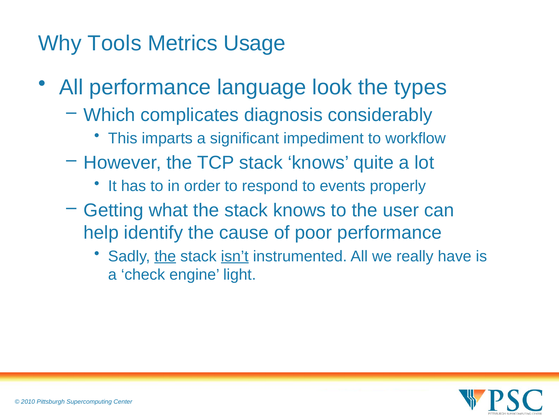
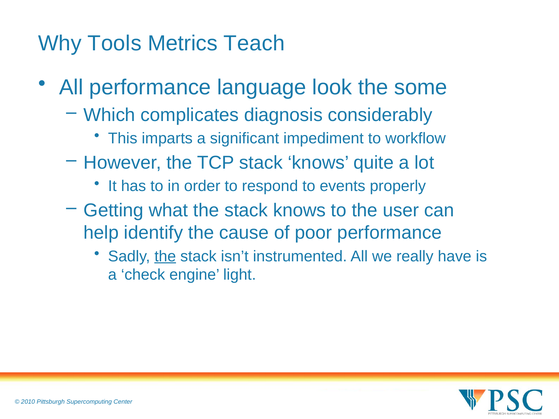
Usage: Usage -> Teach (254, 43)
types: types -> some (421, 87)
isn’t underline: present -> none (235, 256)
